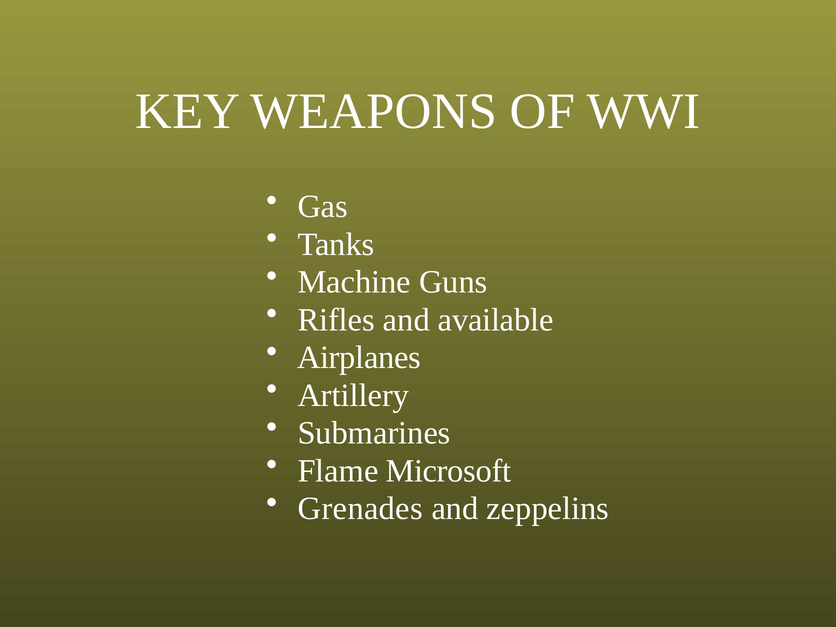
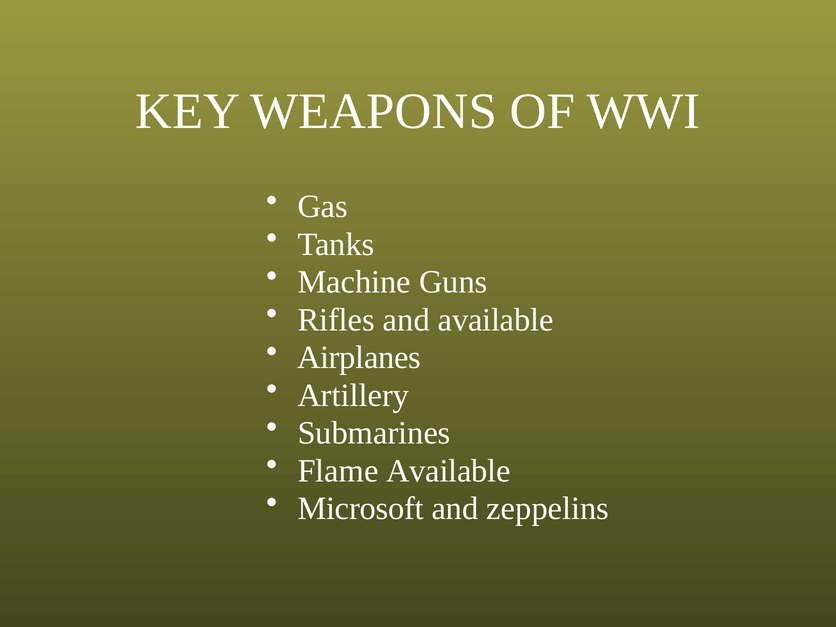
Flame Microsoft: Microsoft -> Available (448, 471)
Grenades: Grenades -> Microsoft (361, 509)
